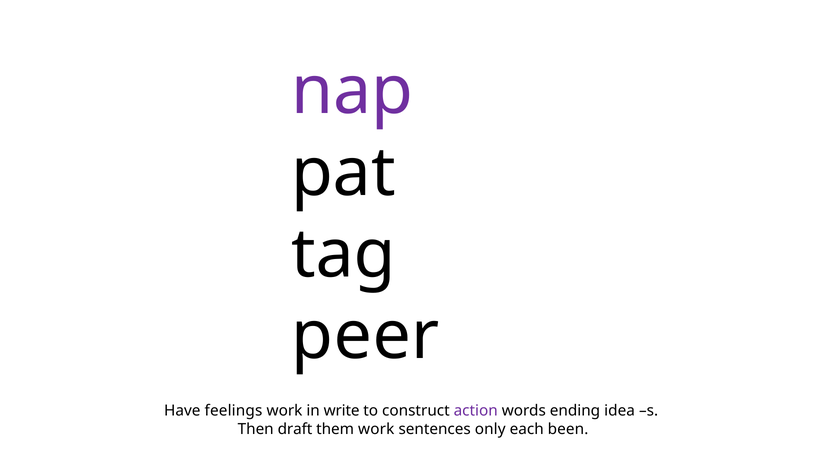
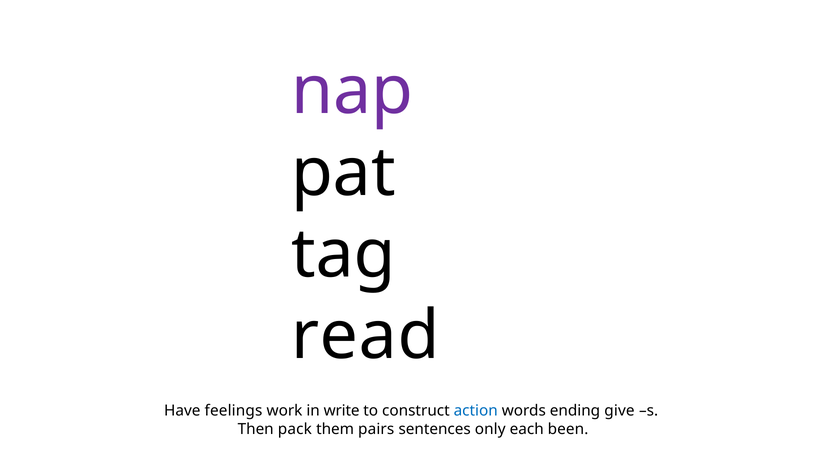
peer: peer -> read (365, 336)
action colour: purple -> blue (476, 411)
idea: idea -> give (619, 411)
draft: draft -> pack (295, 430)
them work: work -> pairs (376, 430)
